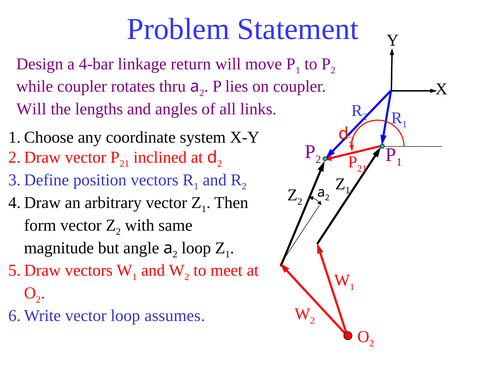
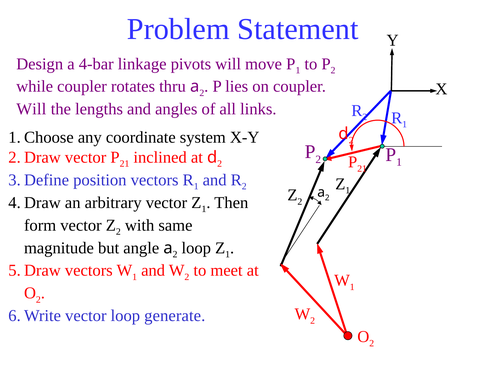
return: return -> pivots (191, 64)
assumes: assumes -> generate (175, 316)
